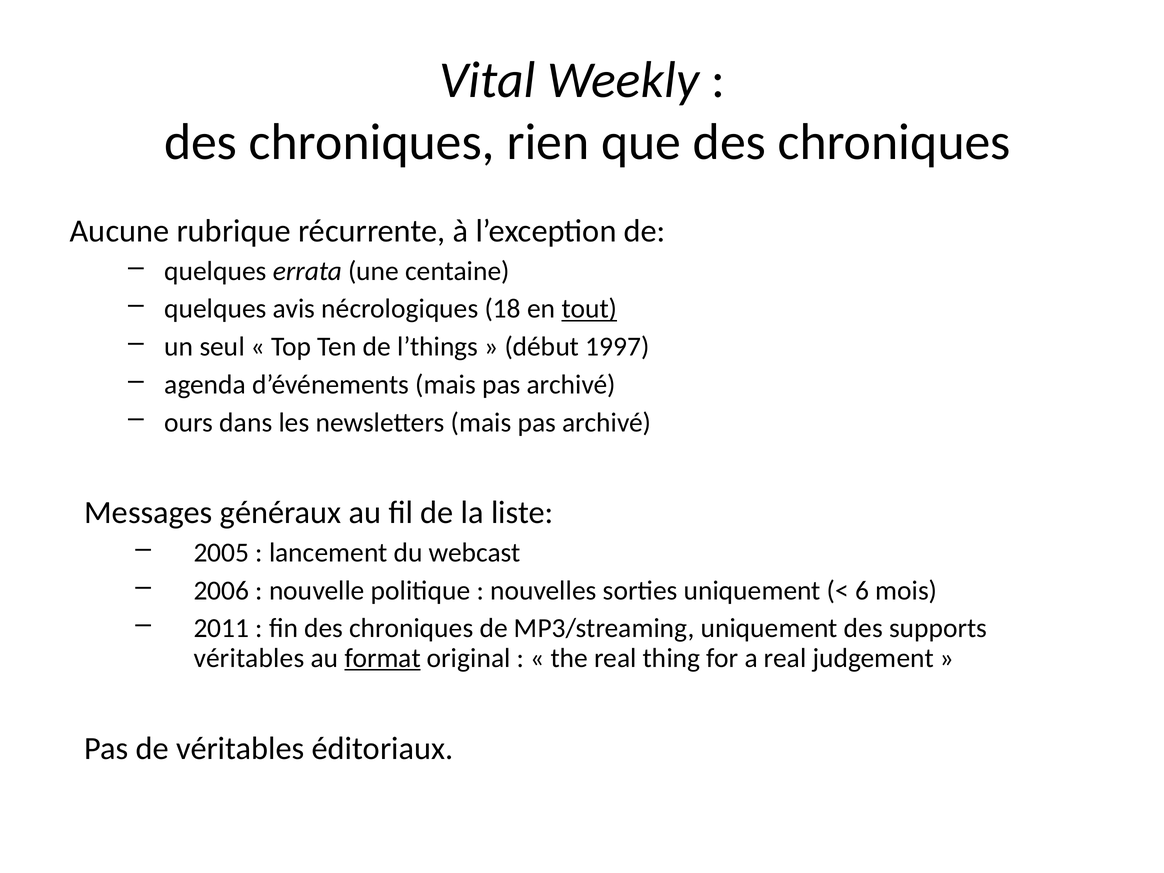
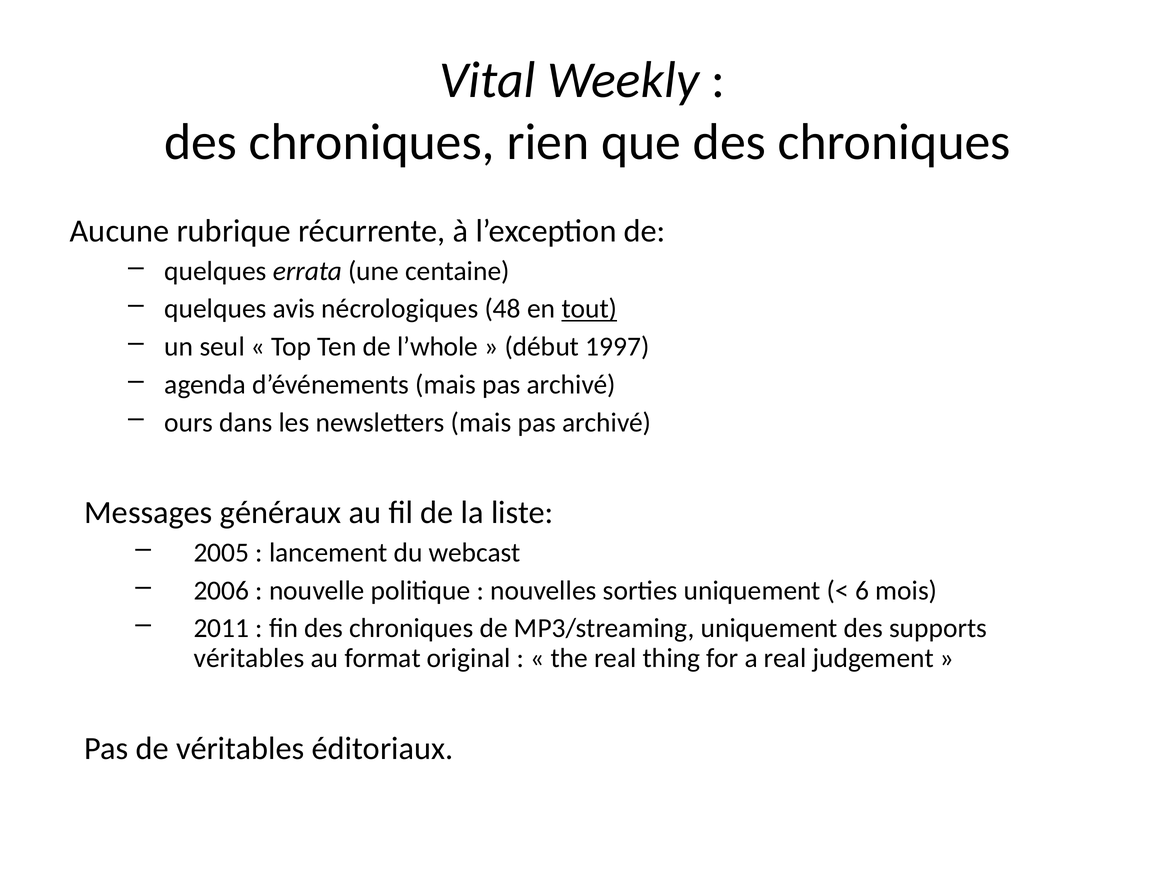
18: 18 -> 48 (503, 309)
l’things: l’things -> l’whole (438, 347)
format underline: present -> none (383, 658)
